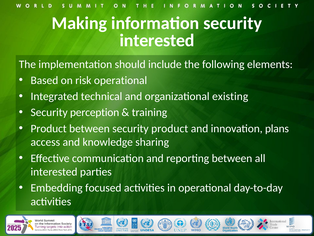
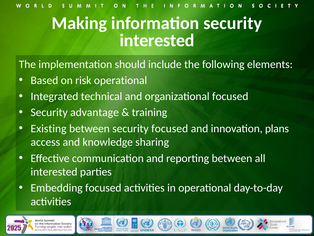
organizational existing: existing -> focused (230, 96)
perception: perception -> advantage (95, 112)
Product: Product -> Existing (49, 128)
security product: product -> focused (170, 128)
